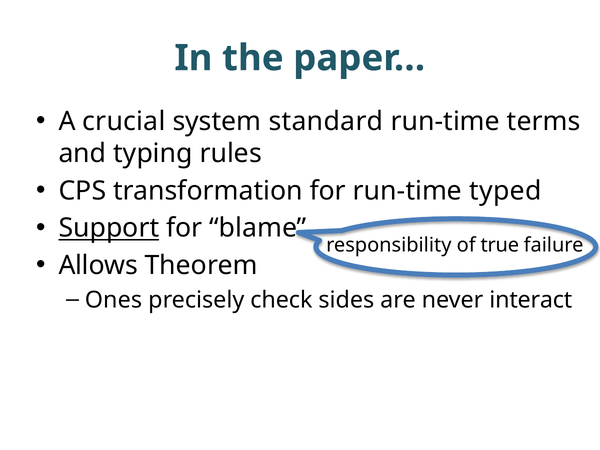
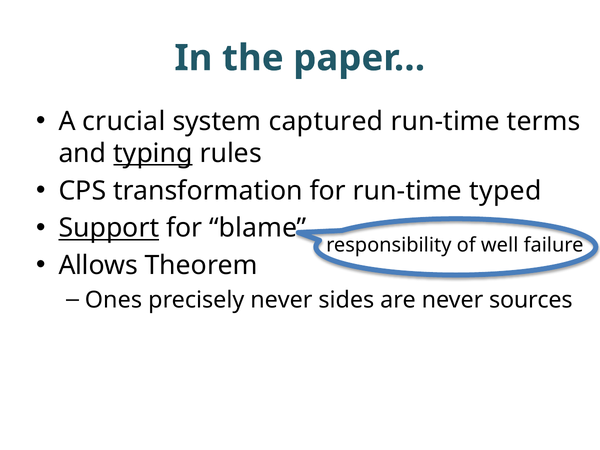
standard: standard -> captured (326, 121)
typing underline: none -> present (153, 153)
true: true -> well (500, 245)
precisely check: check -> never (281, 300)
interact: interact -> sources (531, 300)
